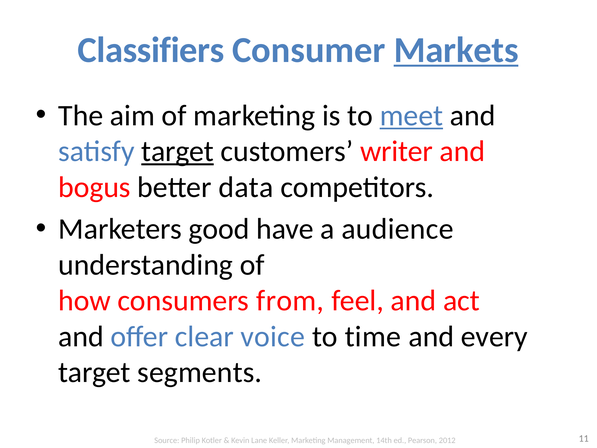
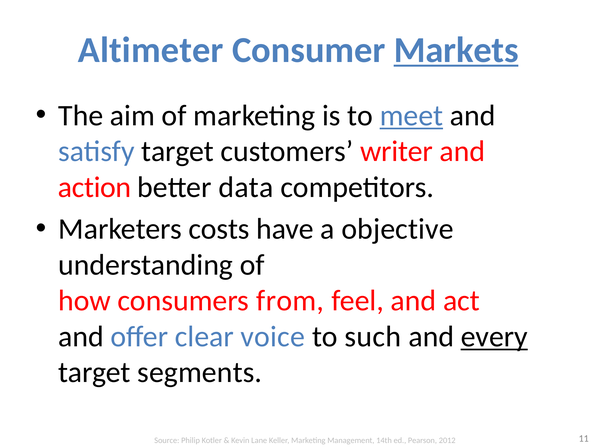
Classifiers: Classifiers -> Altimeter (151, 50)
target underline: present -> none (178, 151)
bogus: bogus -> action (95, 187)
good: good -> costs (219, 229)
audience: audience -> objective (397, 229)
time: time -> such (373, 336)
every underline: none -> present (494, 336)
